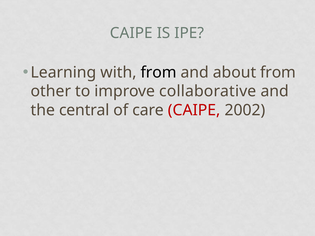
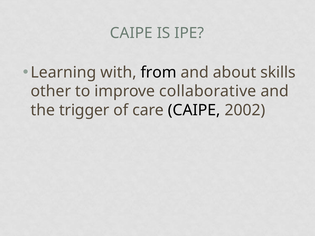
about from: from -> skills (278, 72)
central: central -> trigger (84, 110)
CAIPE colour: red -> black (194, 110)
